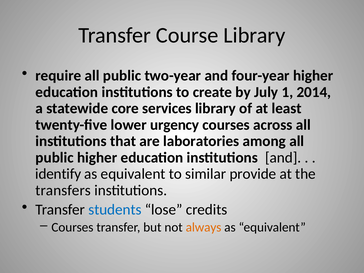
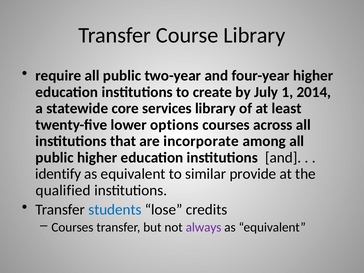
urgency: urgency -> options (174, 125)
laboratories: laboratories -> incorporate (201, 141)
transfers: transfers -> qualified (63, 190)
always colour: orange -> purple (204, 227)
